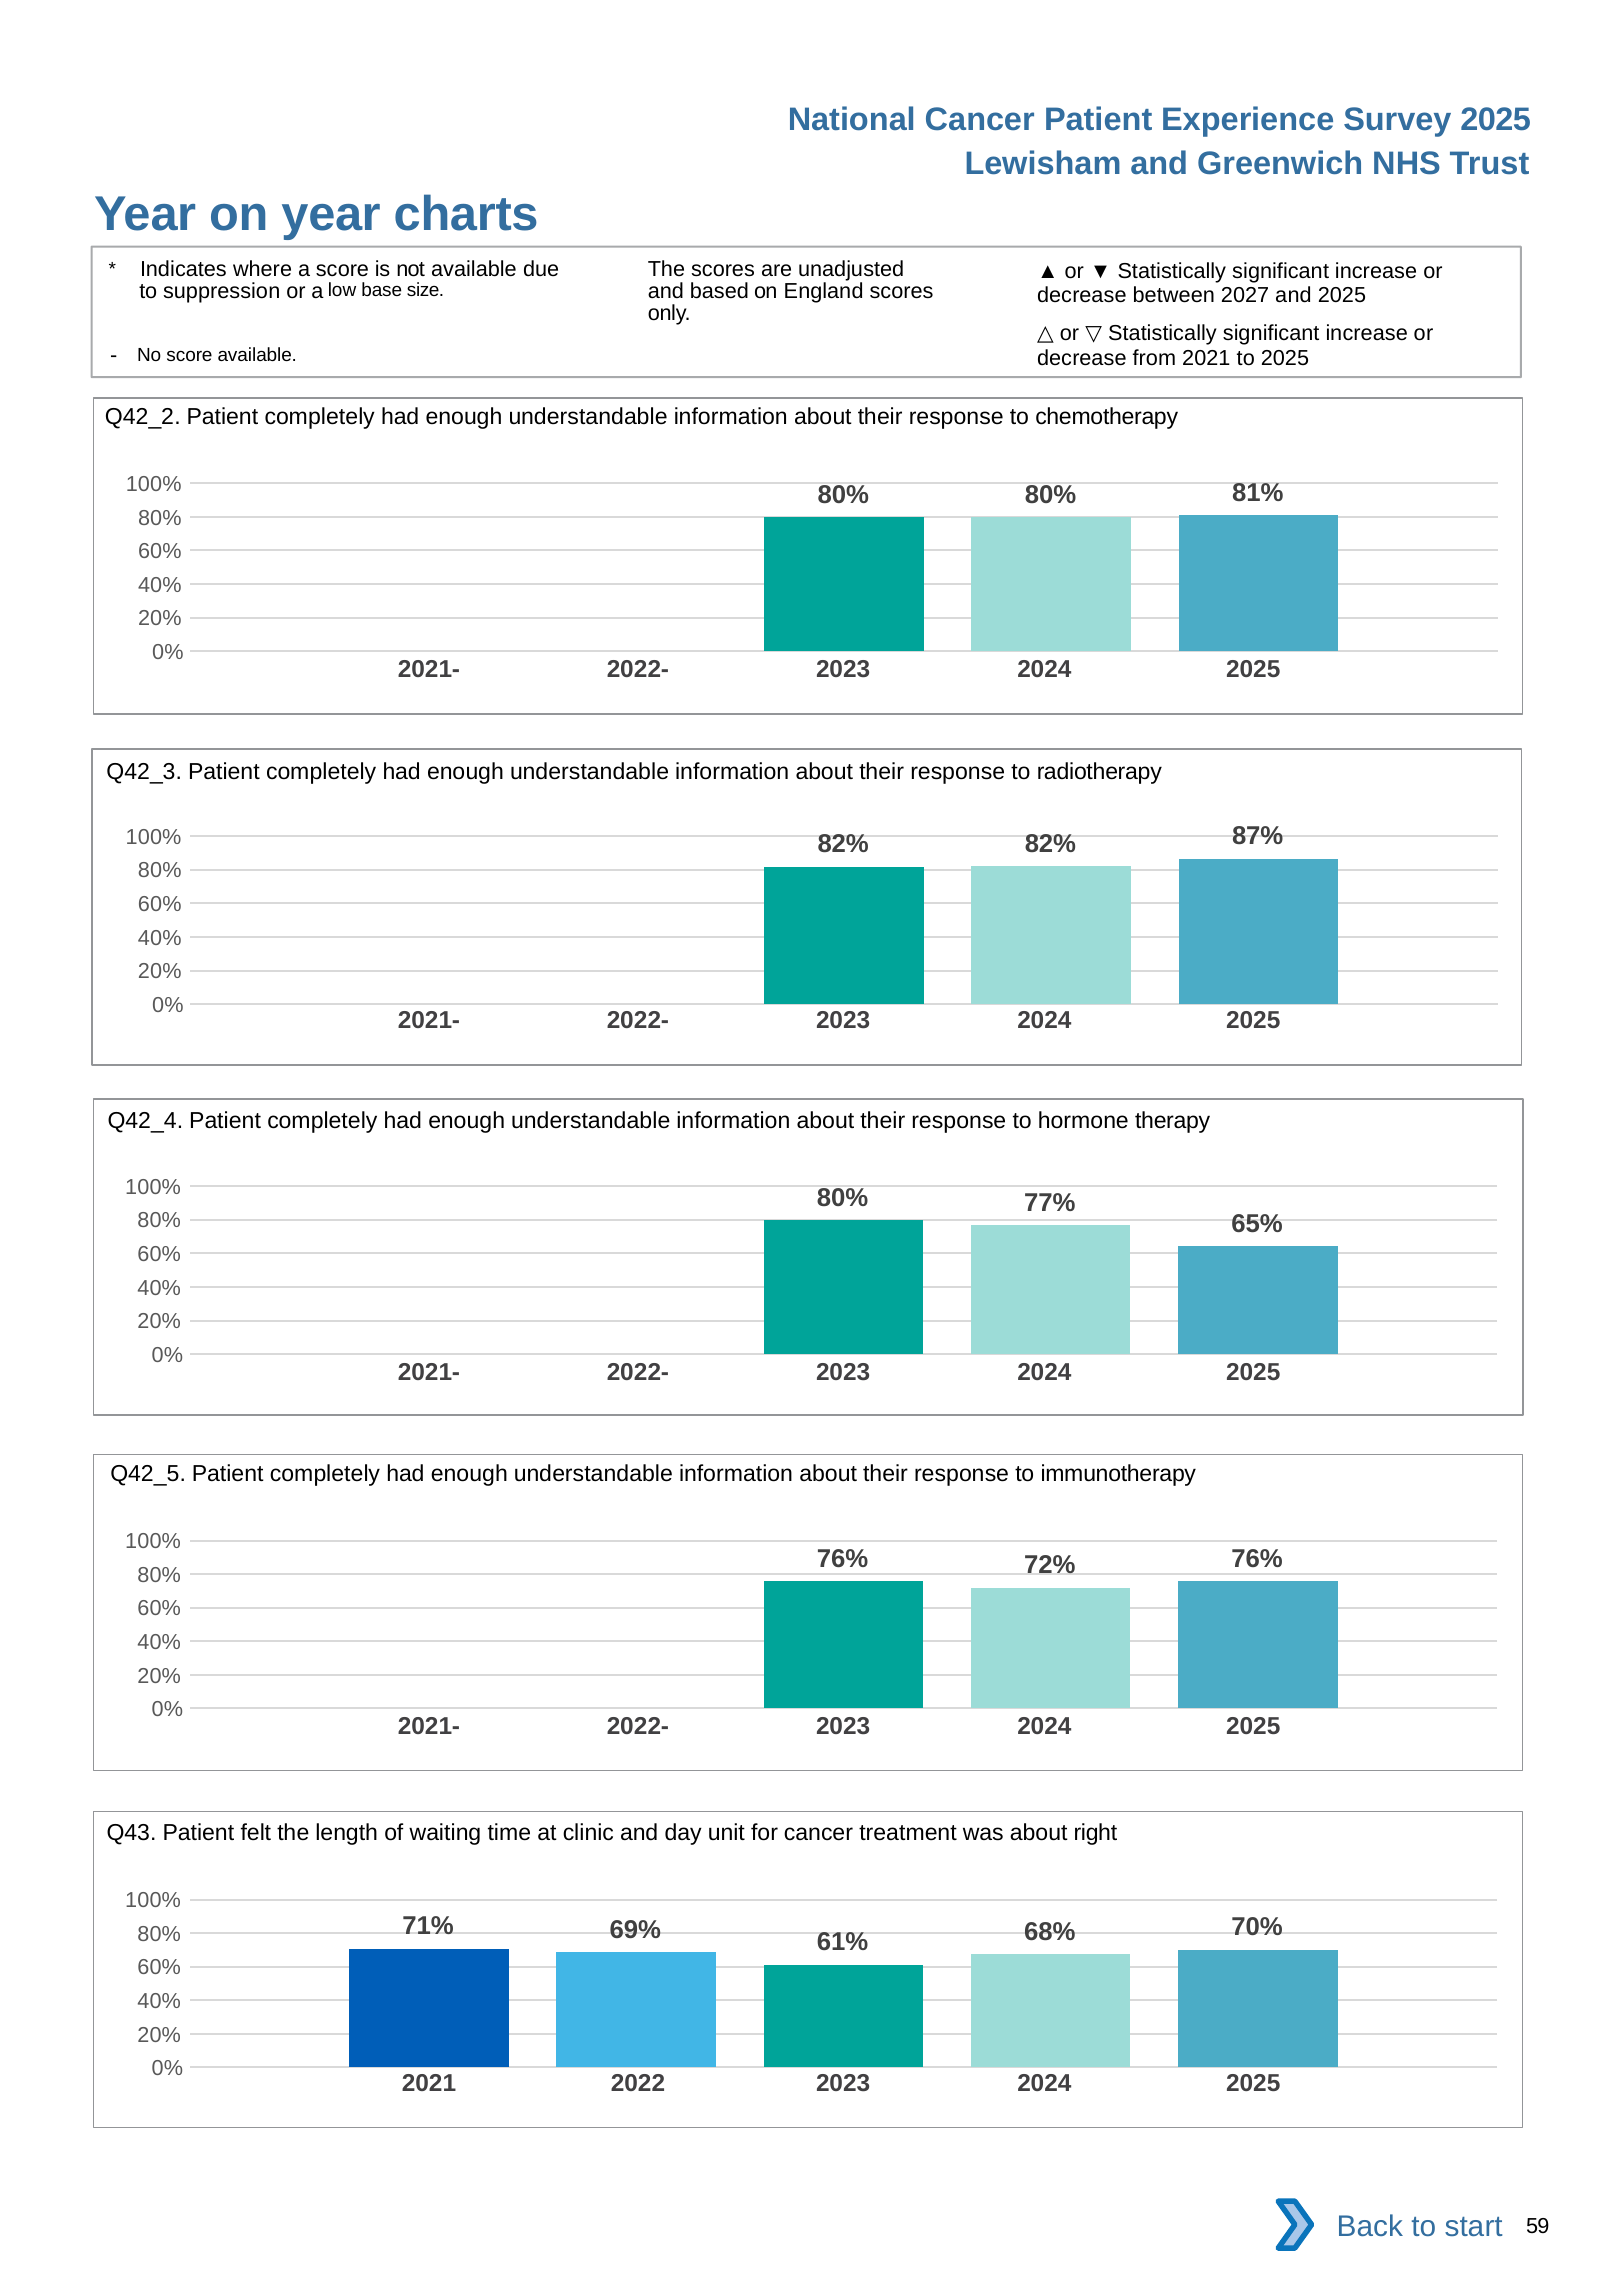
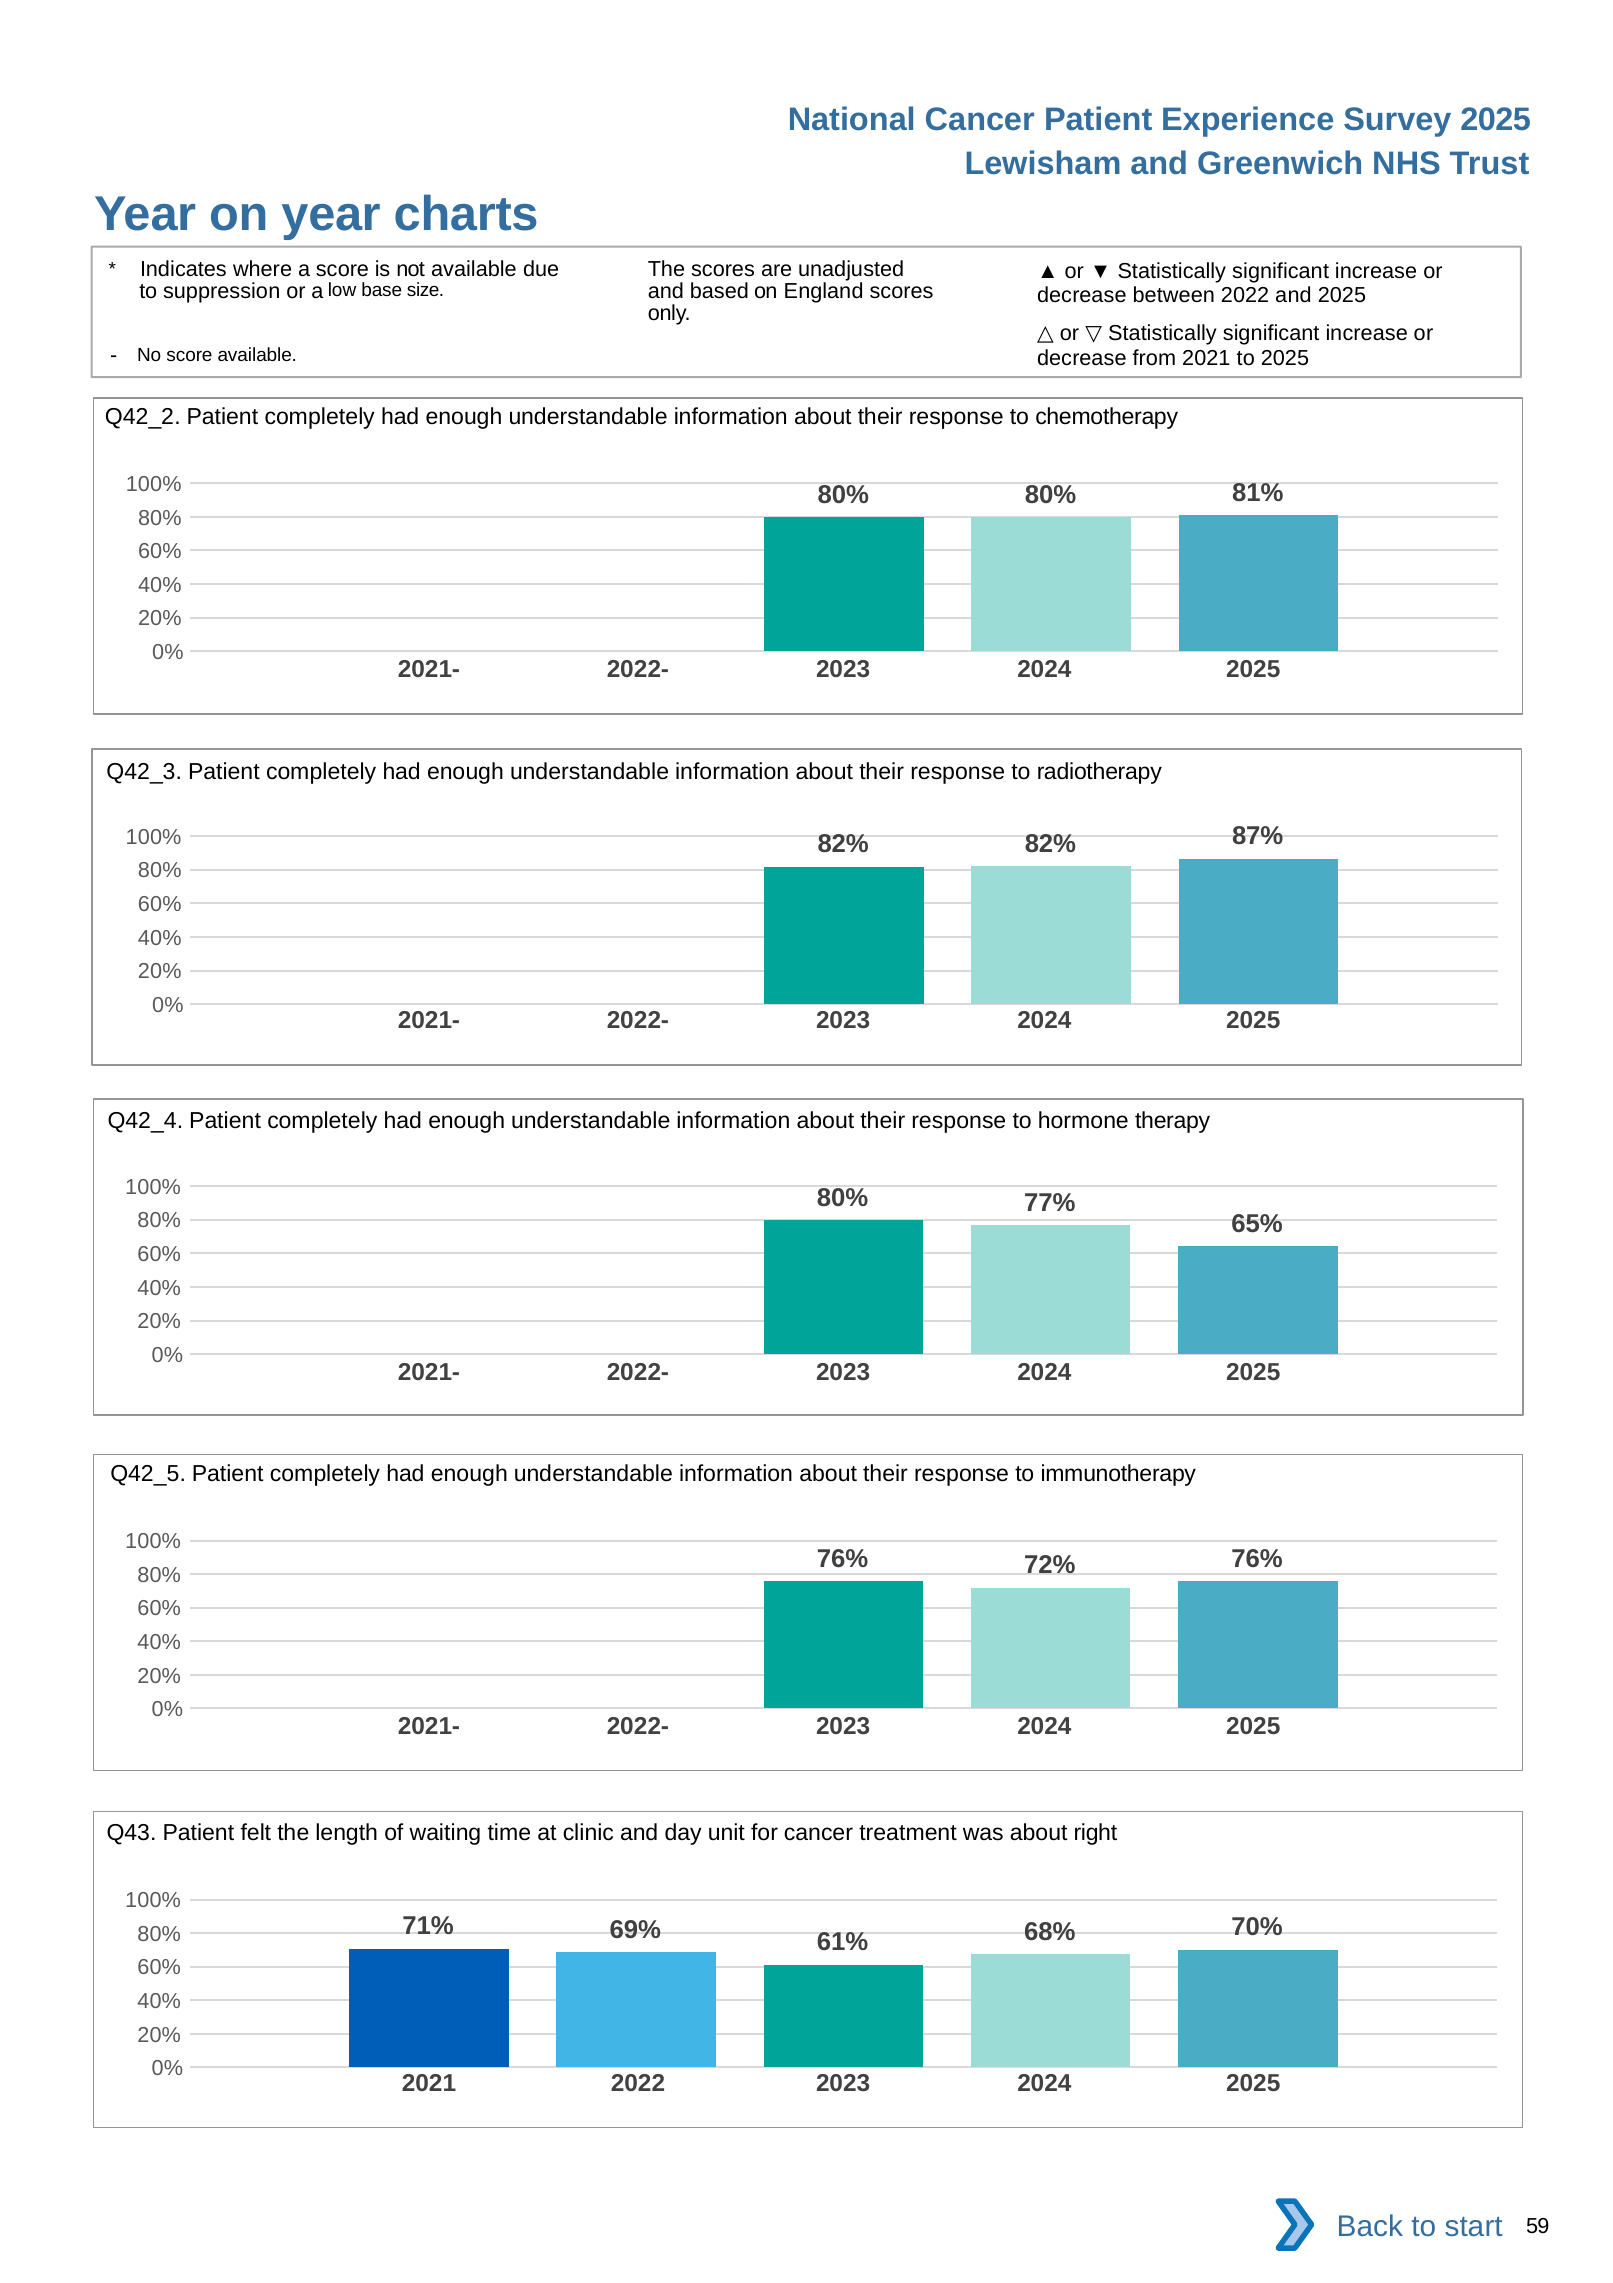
between 2027: 2027 -> 2022 (1245, 296)
